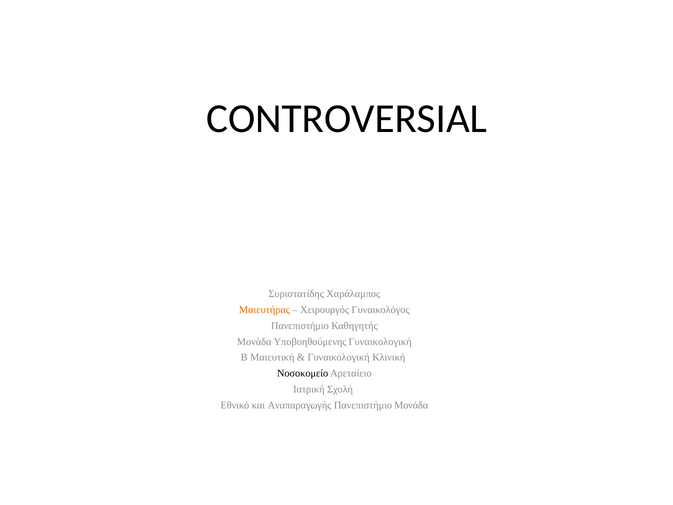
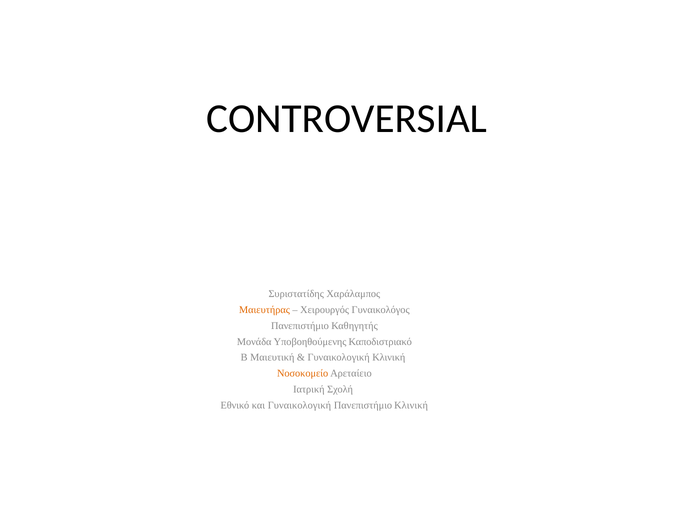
Υποβοηθούμενης Γυναικολογική: Γυναικολογική -> Καποδιστριακό (380, 342)
Νοσοκομείο colour: black -> orange (303, 373)
και Αναπαραγωγής: Αναπαραγωγής -> Γυναικολογική (299, 405)
Πανεπιστήμιο Μονάδα: Μονάδα -> Κλινική (411, 405)
